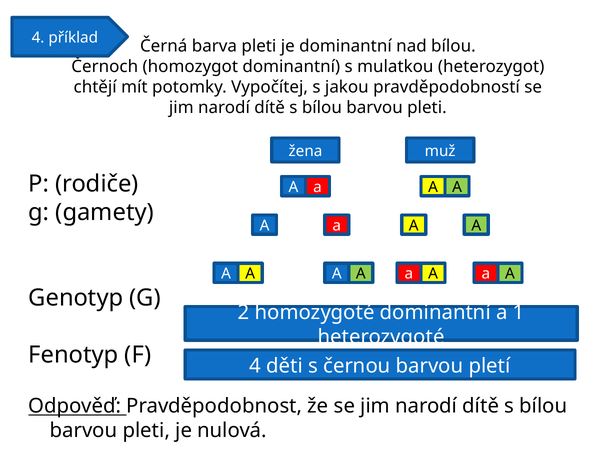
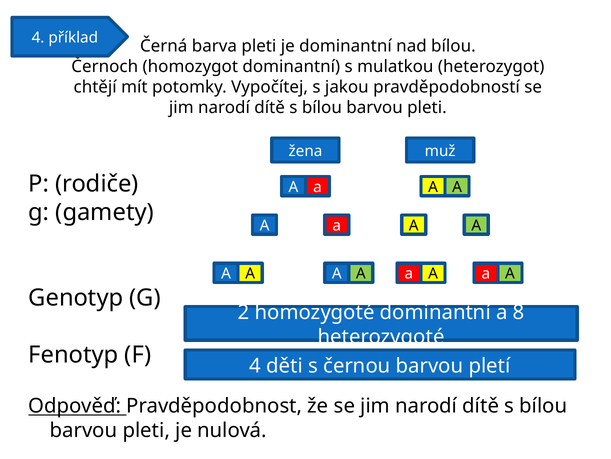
1: 1 -> 8 (519, 312)
